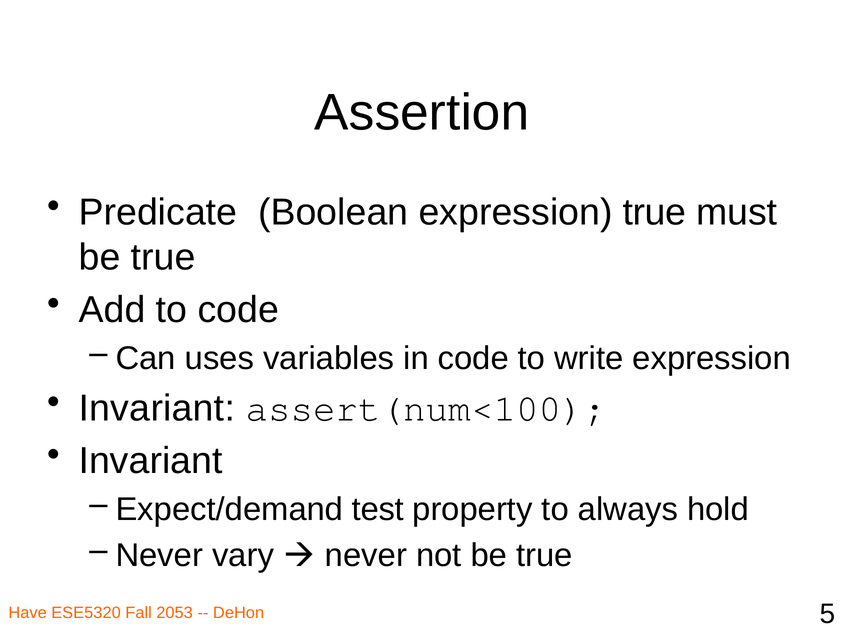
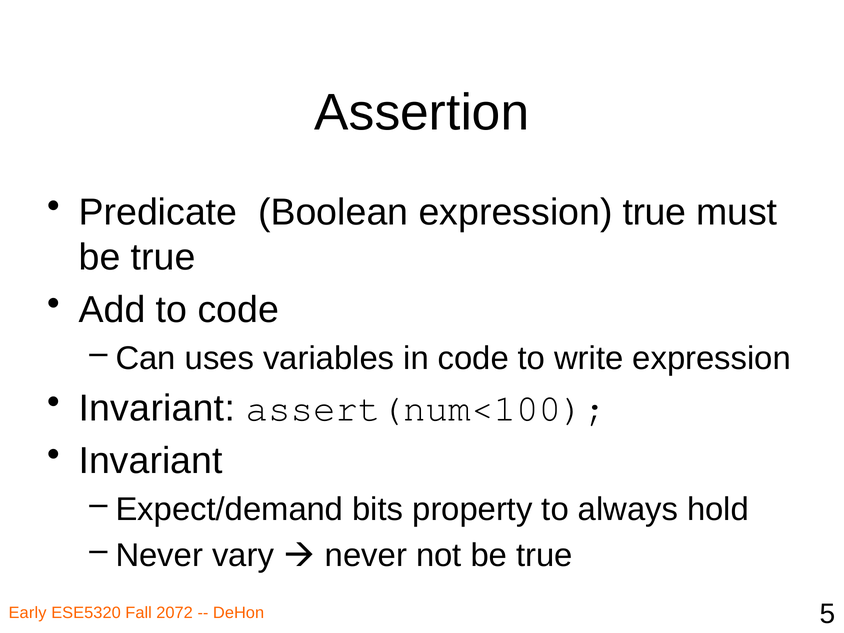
test: test -> bits (378, 509)
Have: Have -> Early (28, 613)
2053: 2053 -> 2072 (175, 613)
